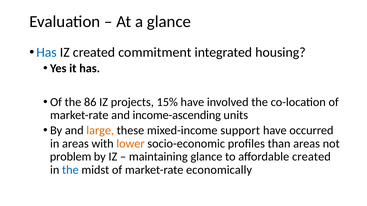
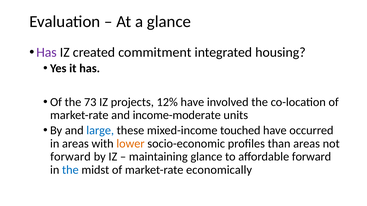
Has colour: blue -> purple (47, 52)
86: 86 -> 73 (90, 102)
15%: 15% -> 12% (167, 102)
income-ascending: income-ascending -> income-moderate (177, 115)
large colour: orange -> blue (100, 131)
support: support -> touched (240, 131)
problem: problem -> forward (70, 157)
affordable created: created -> forward (312, 157)
